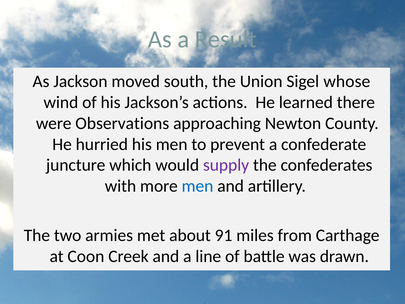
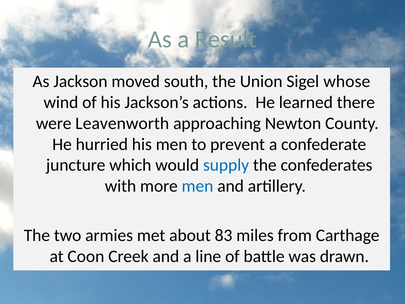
Observations: Observations -> Leavenworth (122, 123)
supply colour: purple -> blue (226, 165)
91: 91 -> 83 (224, 235)
